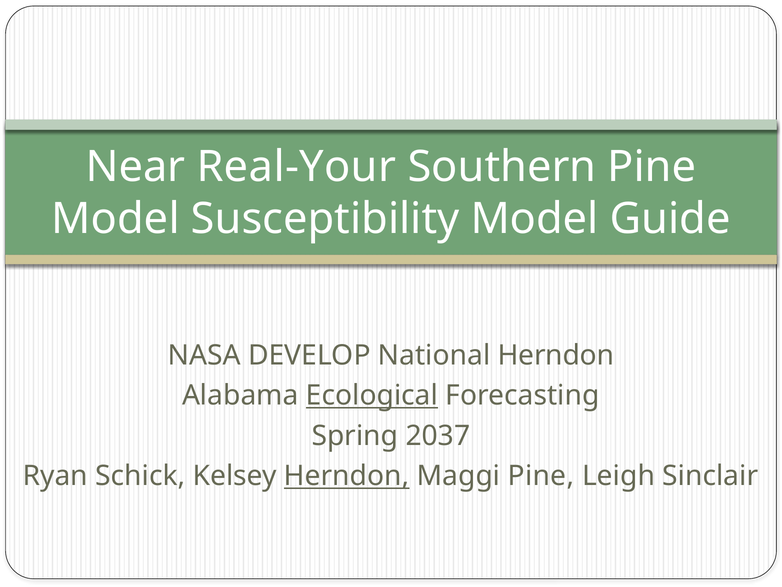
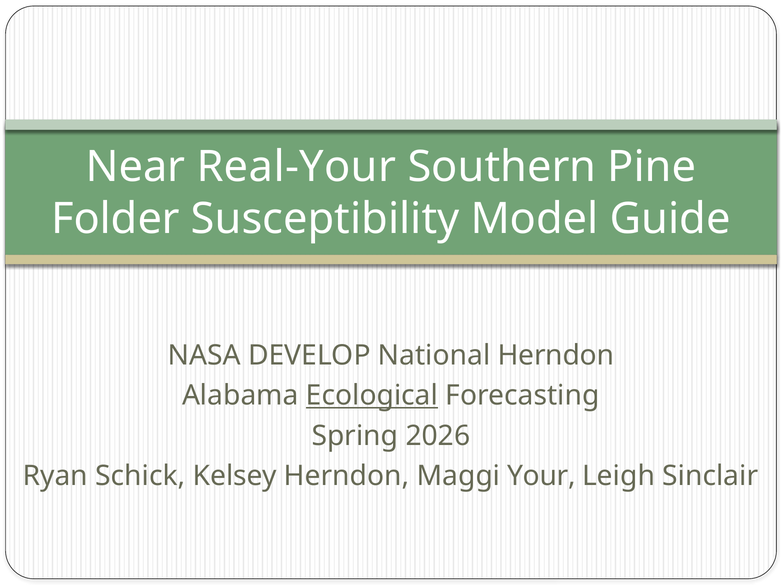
Model: Model -> Folder (116, 219)
2037: 2037 -> 2026 (438, 435)
Herndon underline: present -> none (347, 476)
Maggi Pine: Pine -> Your (541, 476)
